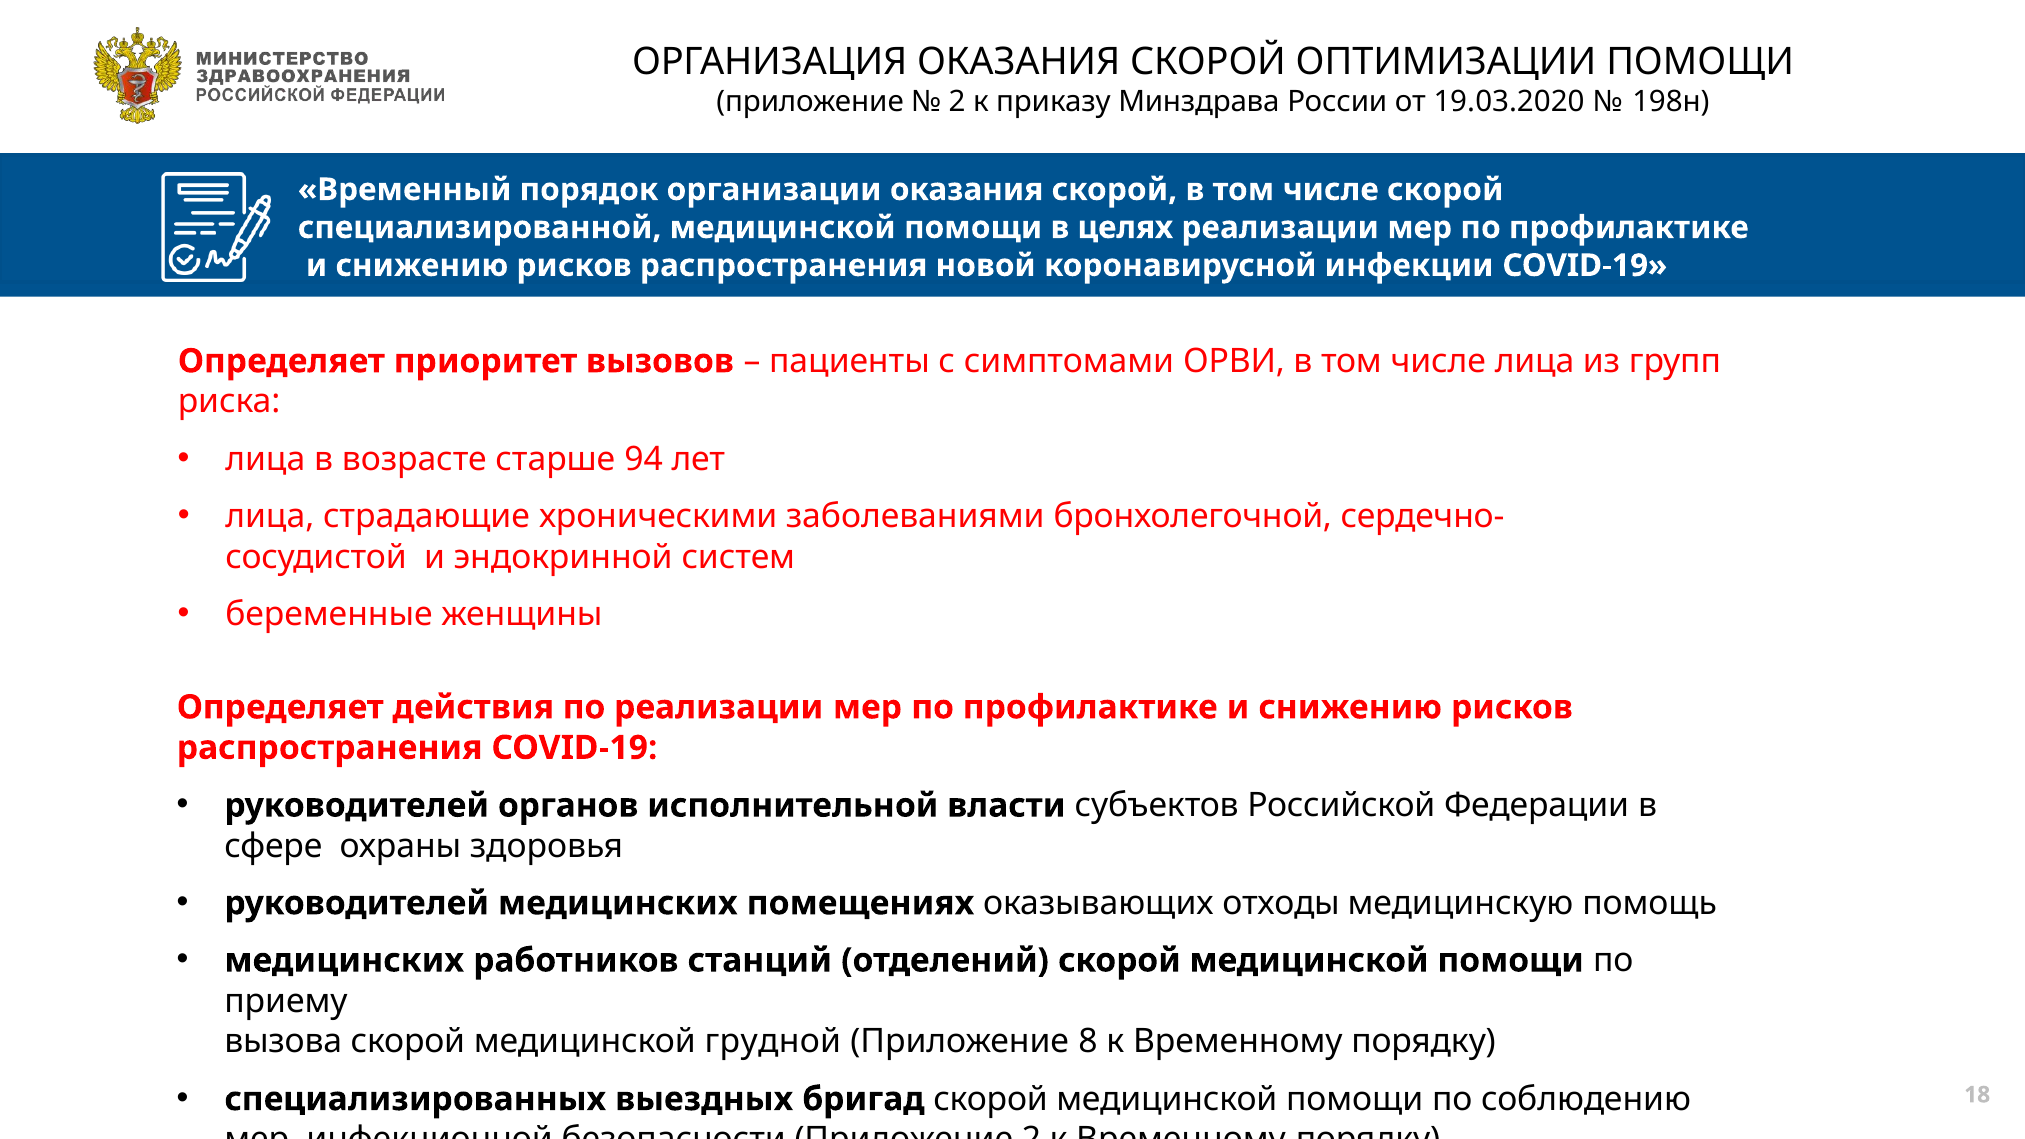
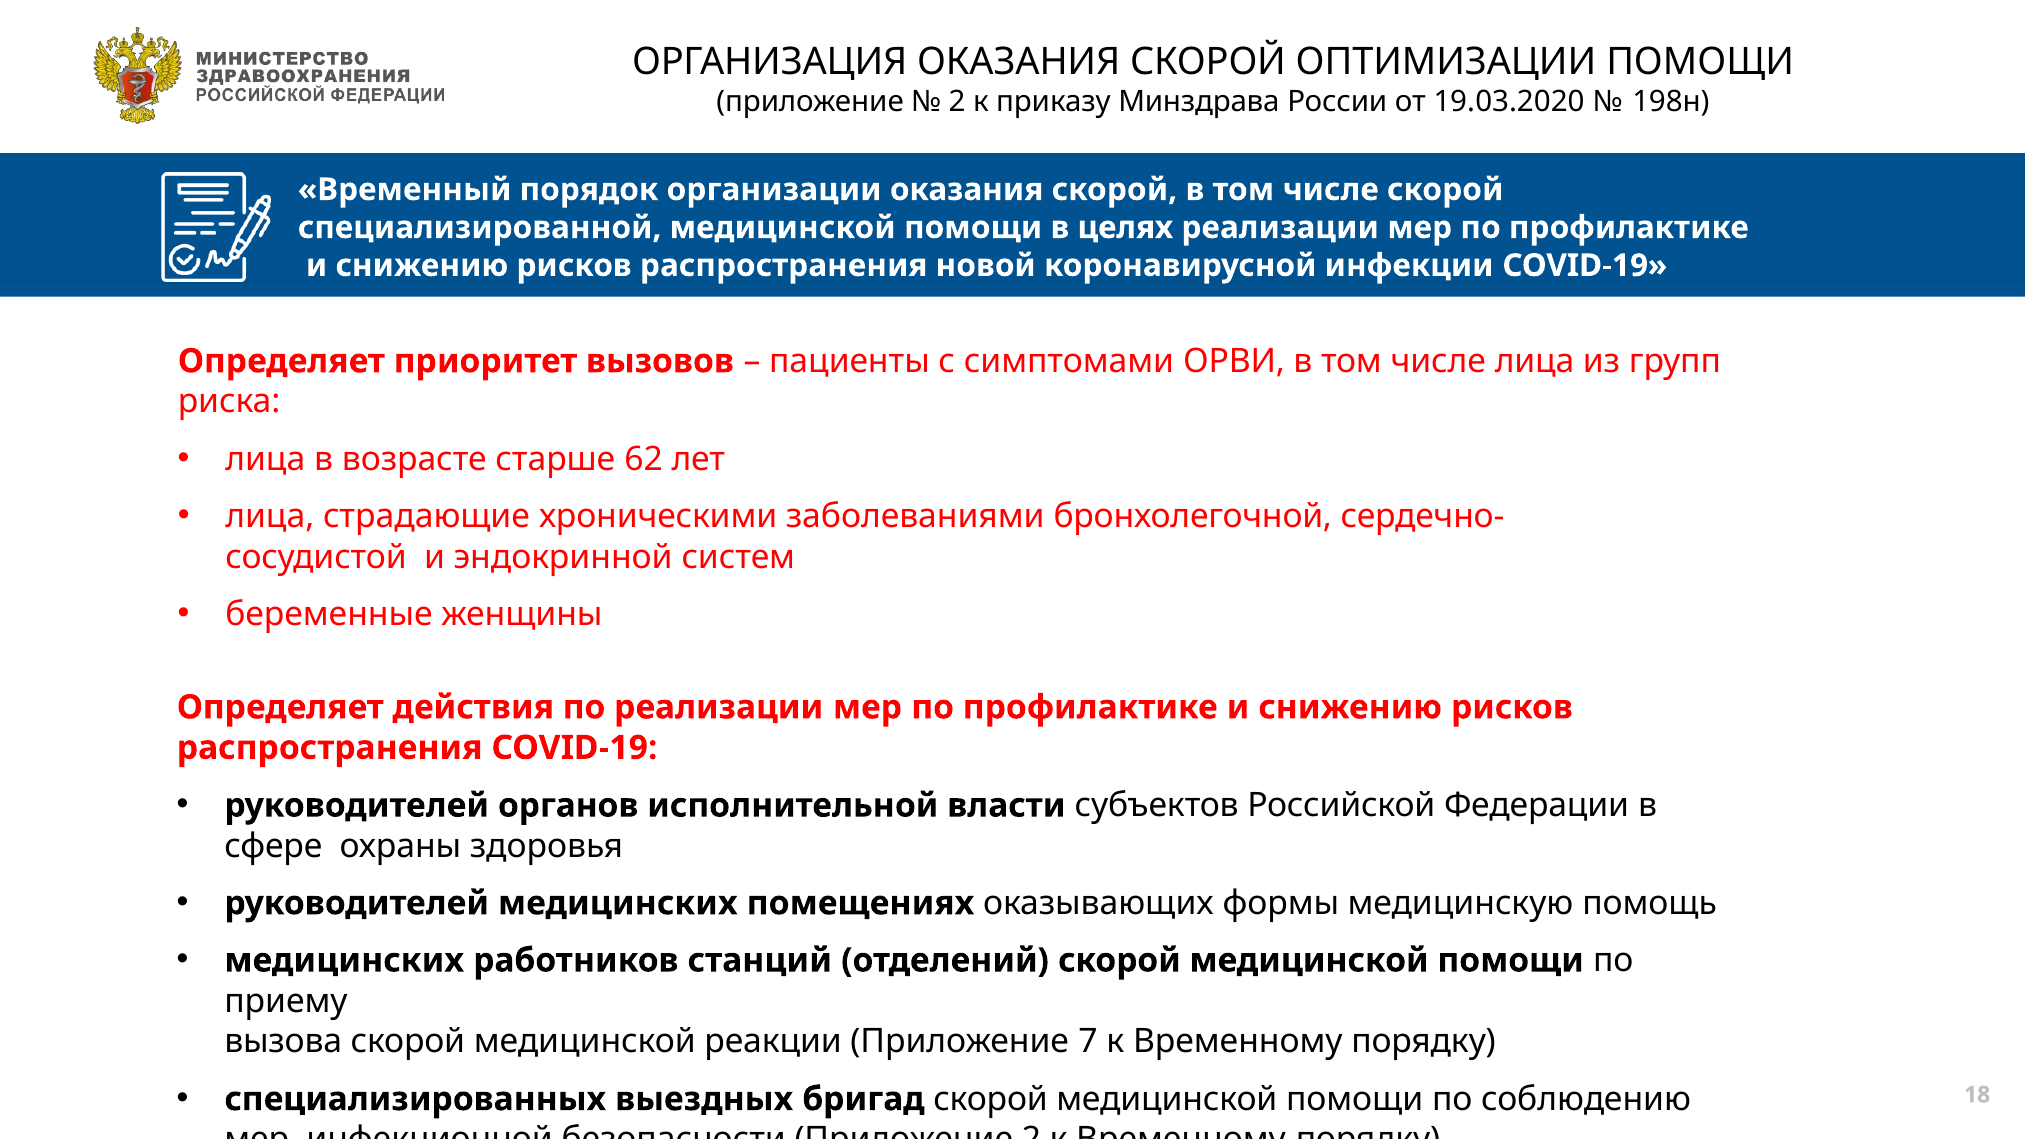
94: 94 -> 62 (644, 459)
отходы: отходы -> формы (1281, 903)
грудной: грудной -> реакции (773, 1041)
8: 8 -> 7 (1088, 1041)
